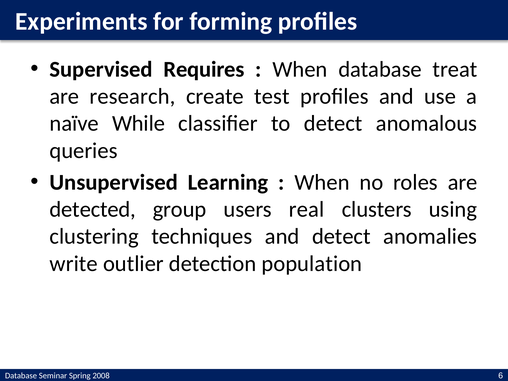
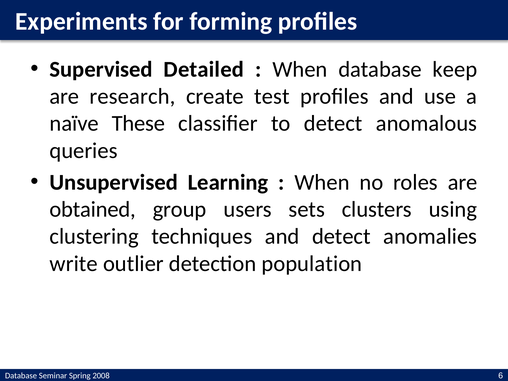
Requires: Requires -> Detailed (204, 69)
treat: treat -> keep (455, 69)
While: While -> These (139, 124)
detected: detected -> obtained (93, 209)
real: real -> sets (307, 209)
